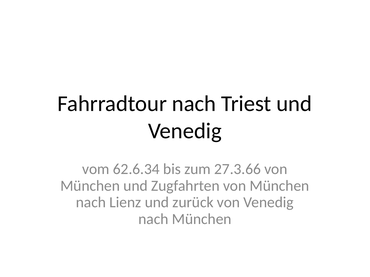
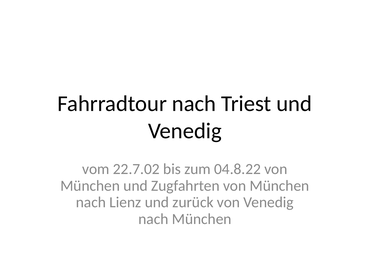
62.6.34: 62.6.34 -> 22.7.02 (136, 169)
27.3.66: 27.3.66 -> 04.8.22 (238, 169)
